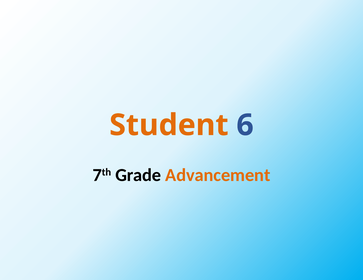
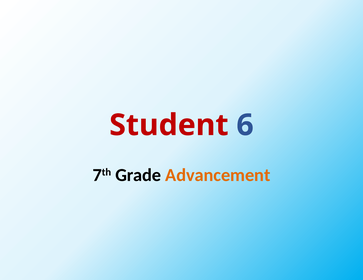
Student colour: orange -> red (169, 125)
